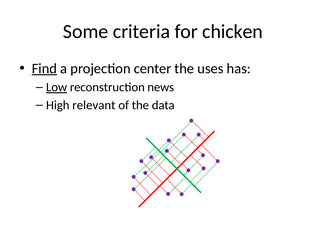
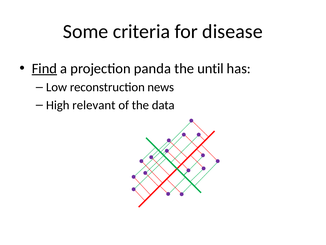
chicken: chicken -> disease (232, 32)
center: center -> panda (152, 68)
uses: uses -> until (211, 68)
Low underline: present -> none (57, 87)
